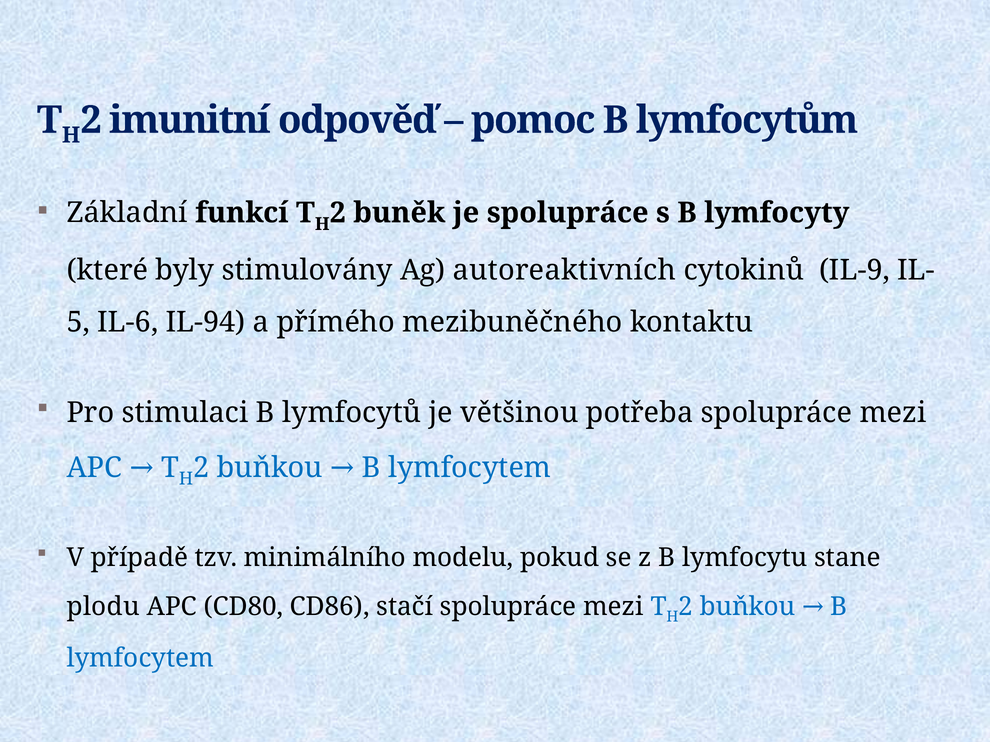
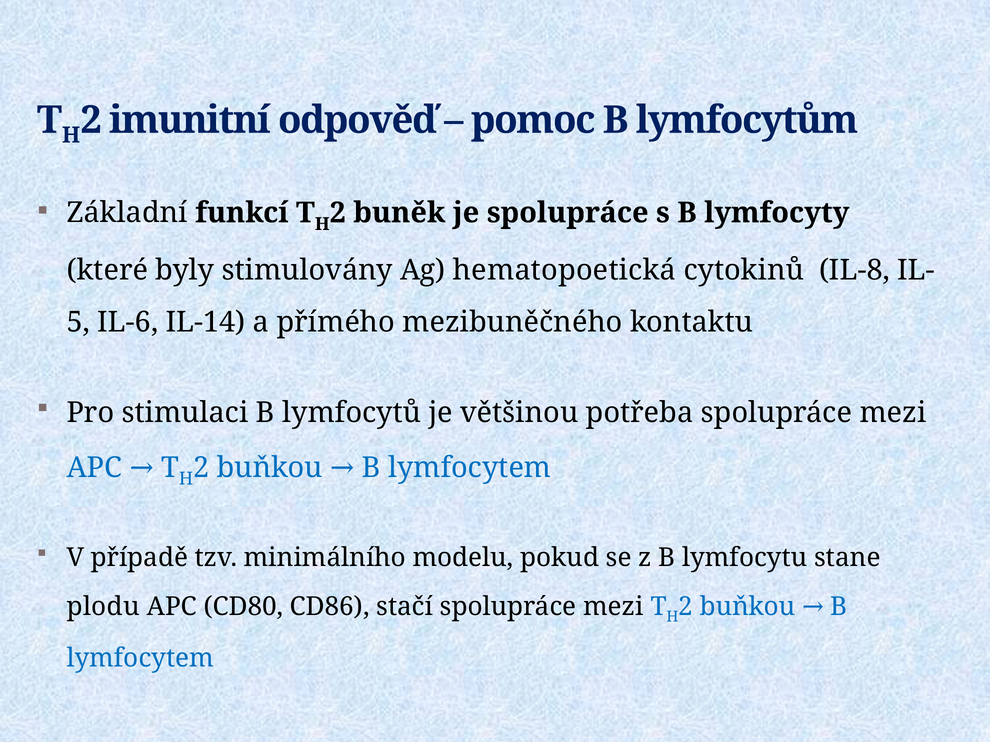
autoreaktivních: autoreaktivních -> hematopoetická (564, 270)
IL-9: IL-9 -> IL-8 (854, 270)
IL-94: IL-94 -> IL-14 (206, 322)
